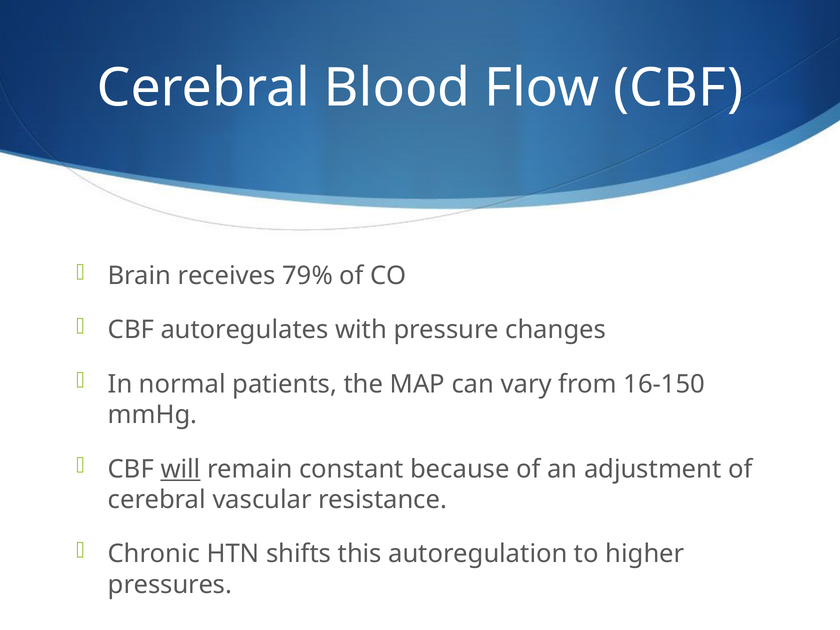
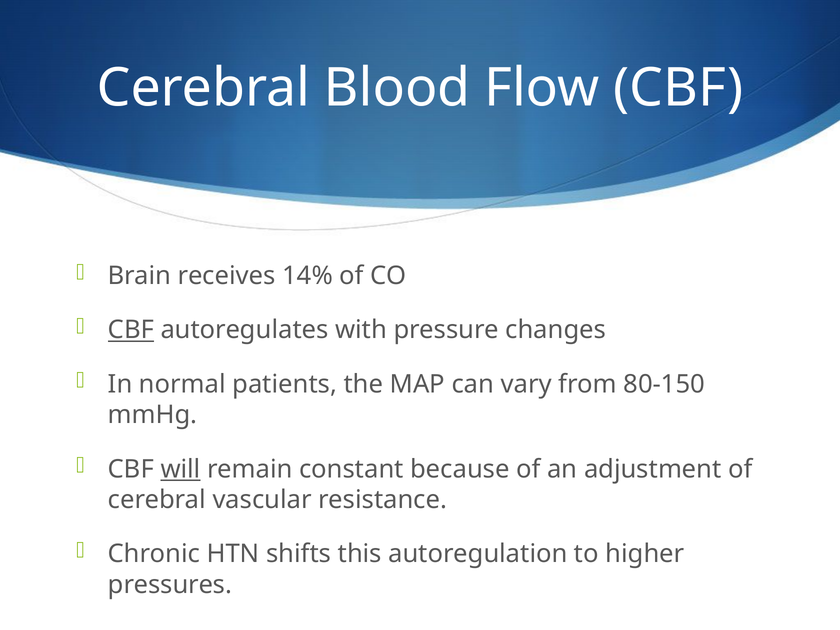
79%: 79% -> 14% (308, 276)
CBF underline: none -> present (131, 330)
16-150: 16-150 -> 80-150 (664, 384)
